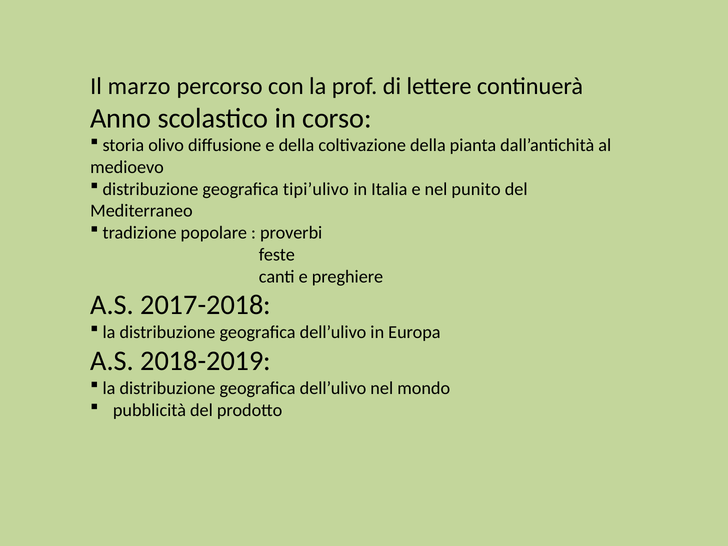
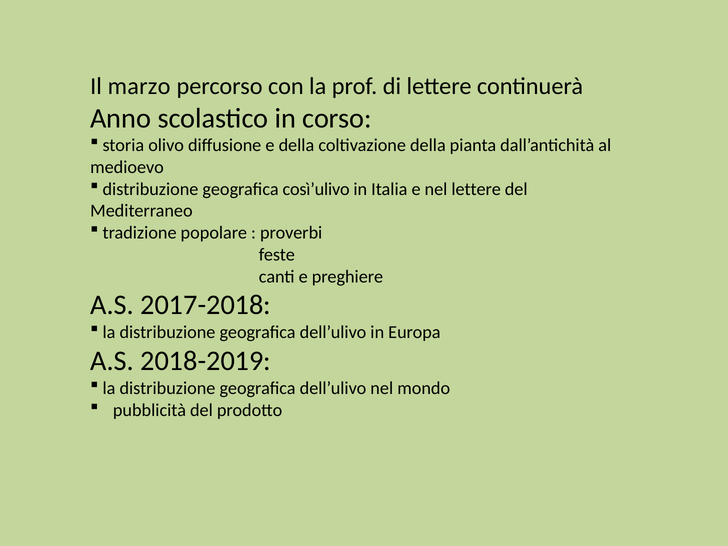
tipi’ulivo: tipi’ulivo -> così’ulivo (316, 189)
nel punito: punito -> lettere (476, 189)
